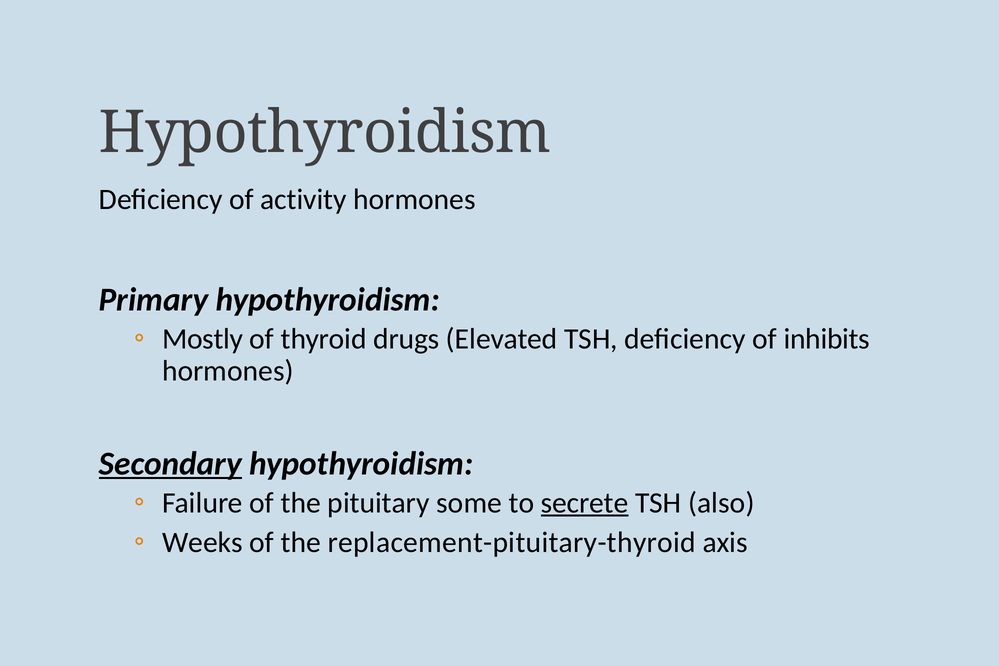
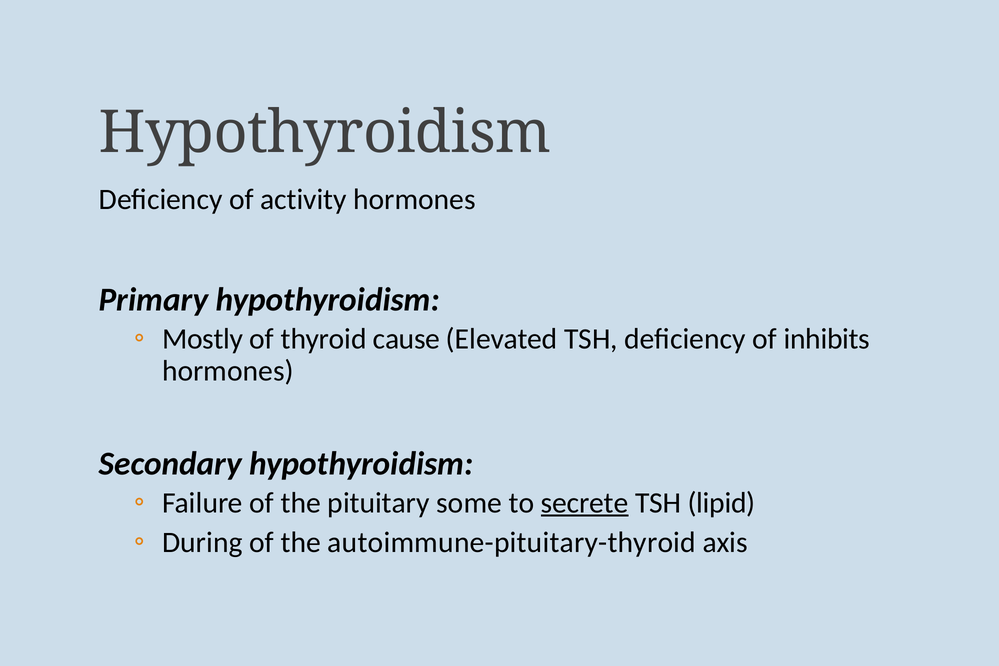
drugs: drugs -> cause (406, 339)
Secondary underline: present -> none (170, 464)
also: also -> lipid (721, 503)
Weeks: Weeks -> During (202, 542)
replacement-pituitary-thyroid: replacement-pituitary-thyroid -> autoimmune-pituitary-thyroid (512, 542)
